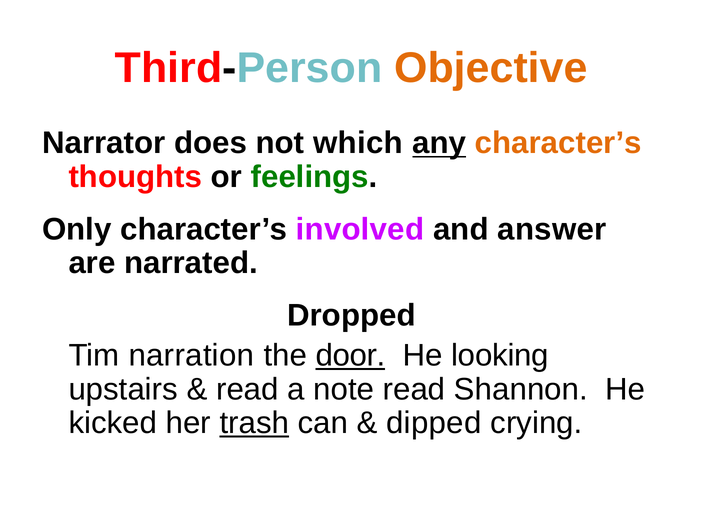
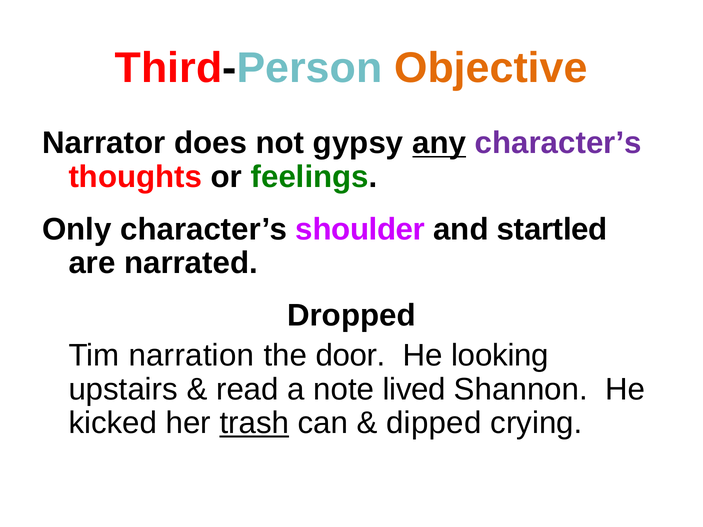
which: which -> gypsy (358, 143)
character’s colour: orange -> purple (558, 143)
involved: involved -> shoulder (360, 230)
answer: answer -> startled (552, 230)
door underline: present -> none (351, 356)
note read: read -> lived (414, 390)
